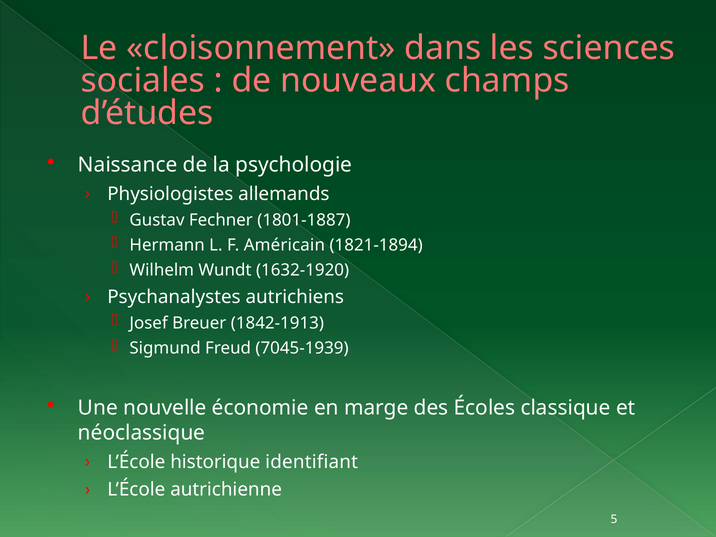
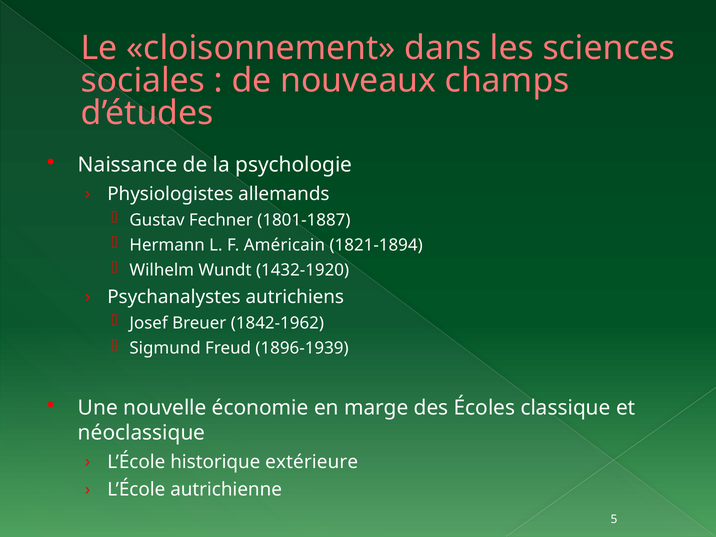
1632-1920: 1632-1920 -> 1432-1920 (303, 270)
1842-1913: 1842-1913 -> 1842-1962 (277, 323)
7045-1939: 7045-1939 -> 1896-1939 (302, 348)
identifiant: identifiant -> extérieure (312, 462)
